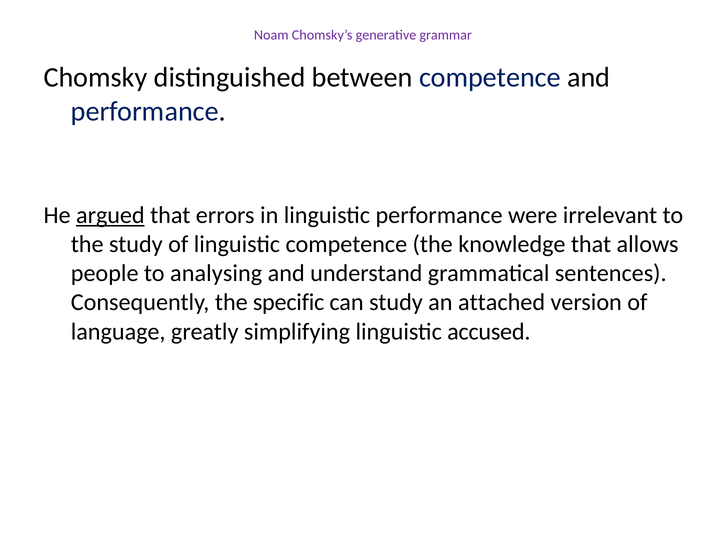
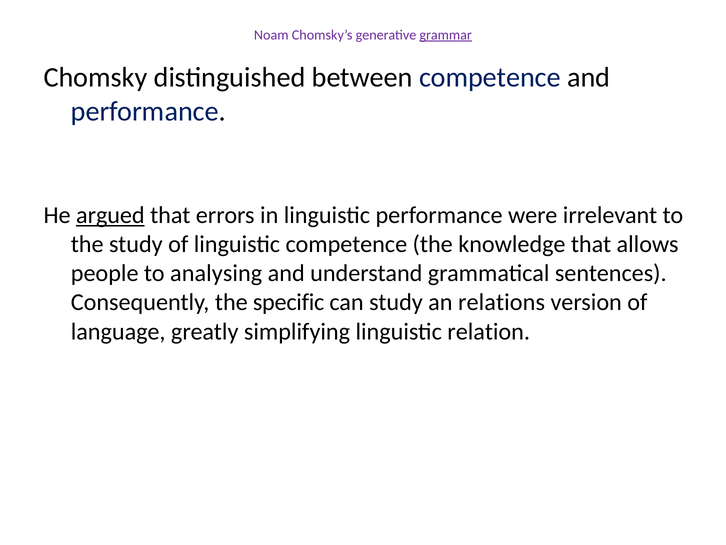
grammar underline: none -> present (446, 35)
attached: attached -> relations (502, 302)
accused: accused -> relation (489, 331)
